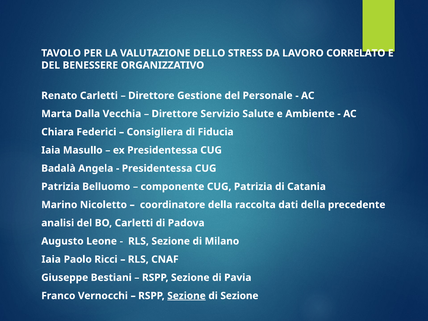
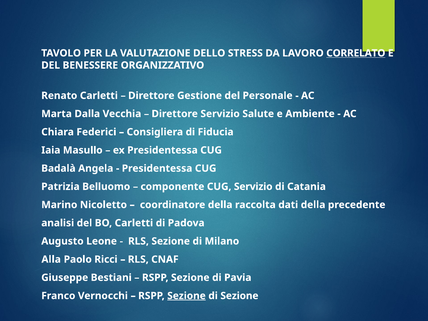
CORRELATO underline: none -> present (356, 53)
componente CUG Patrizia: Patrizia -> Servizio (253, 187)
Iaia: Iaia -> Alla (51, 259)
